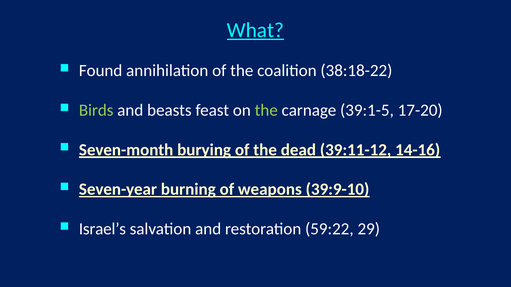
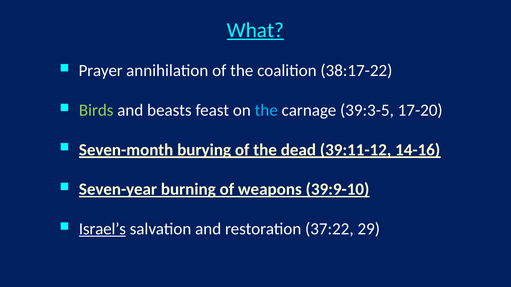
Found: Found -> Prayer (101, 71)
38:18-22: 38:18-22 -> 38:17-22 (356, 71)
the colour: light green -> light blue (266, 110)
39:1-5: 39:1-5 -> 39:3-5 (367, 110)
Israel’s underline: none -> present (102, 229)
59:22: 59:22 -> 37:22 (329, 229)
